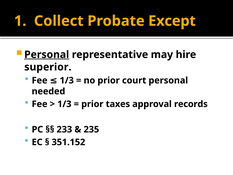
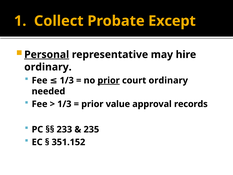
superior: superior -> ordinary (48, 67)
prior underline: none -> present (109, 80)
court personal: personal -> ordinary (168, 80)
taxes: taxes -> value (118, 104)
